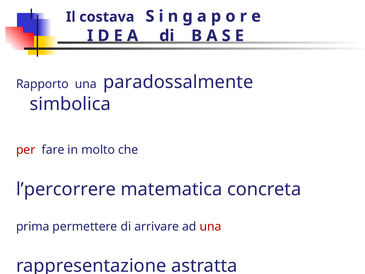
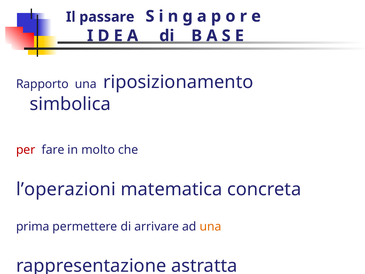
costava: costava -> passare (107, 17)
paradossalmente: paradossalmente -> riposizionamento (178, 82)
l’percorrere: l’percorrere -> l’operazioni (66, 189)
una colour: red -> orange (211, 226)
